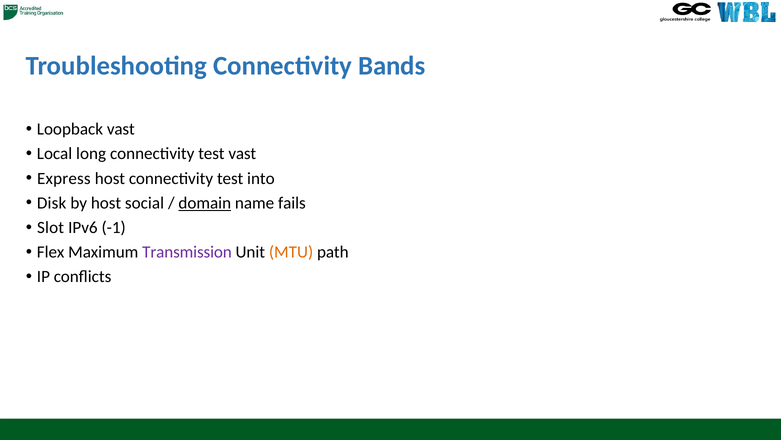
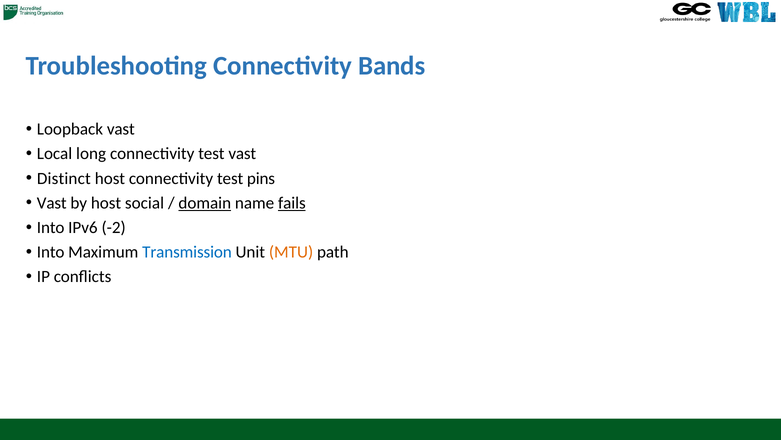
Express: Express -> Distinct (64, 178)
into: into -> pins (261, 178)
Disk: Disk -> Vast (52, 203)
fails underline: none -> present (292, 203)
Slot: Slot -> Into (51, 227)
-1: -1 -> -2 (114, 227)
Flex: Flex -> Into (51, 252)
Transmission colour: purple -> blue (187, 252)
